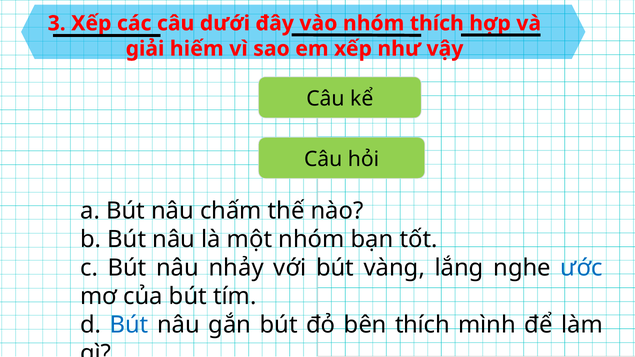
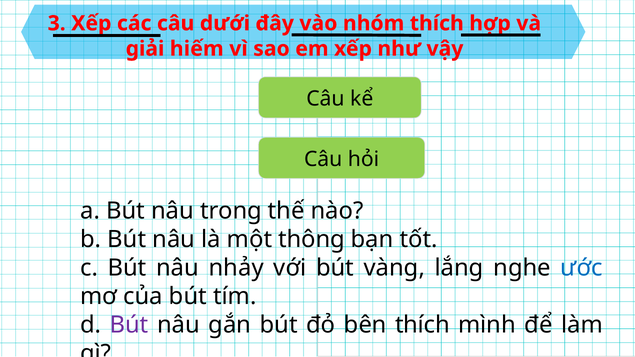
chấm: chấm -> trong (231, 211)
một nhóm: nhóm -> thông (312, 239)
Bút colour: blue -> purple (129, 325)
